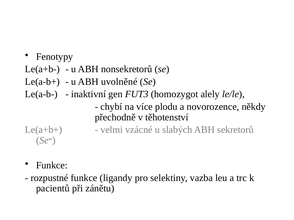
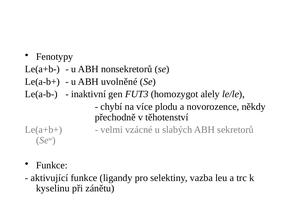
rozpustné: rozpustné -> aktivující (49, 178)
pacientů: pacientů -> kyselinu (53, 189)
